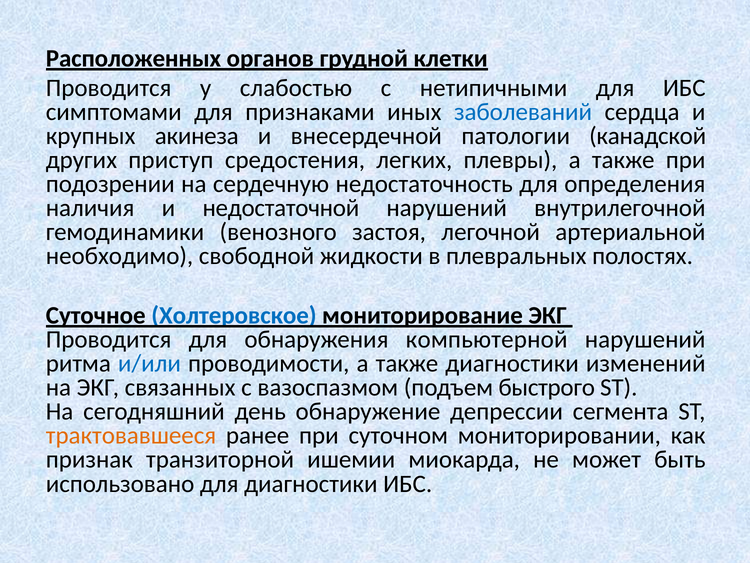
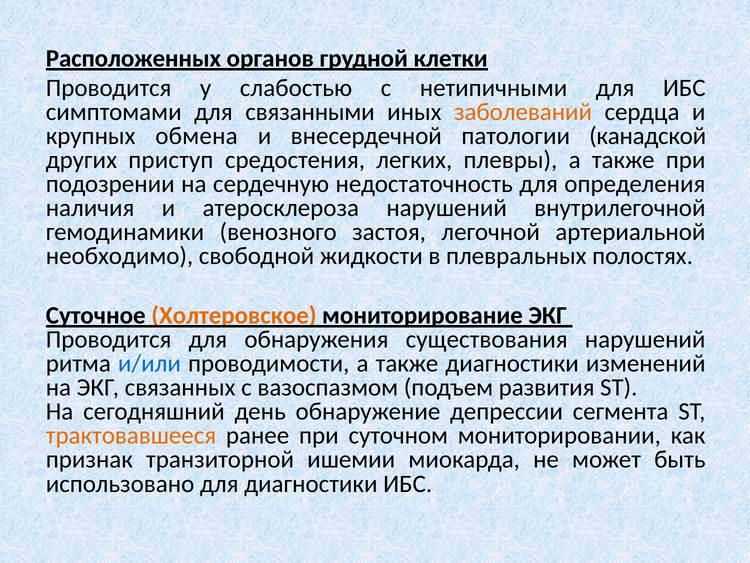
признаками: признаками -> связанными (310, 112)
заболеваний colour: blue -> orange (523, 112)
акинеза: акинеза -> обмена (197, 136)
недостаточной: недостаточной -> атеросклероза (281, 208)
Холтеровское colour: blue -> orange (234, 315)
компьютерной: компьютерной -> существования (487, 339)
быстрого: быстрого -> развития (547, 387)
